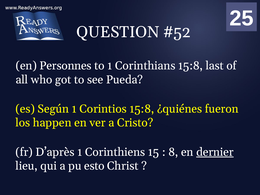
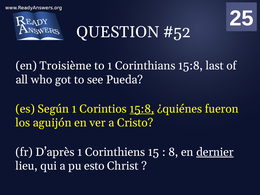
Personnes: Personnes -> Troisième (65, 66)
15:8 underline: none -> present (142, 109)
happen: happen -> aguijón (52, 123)
